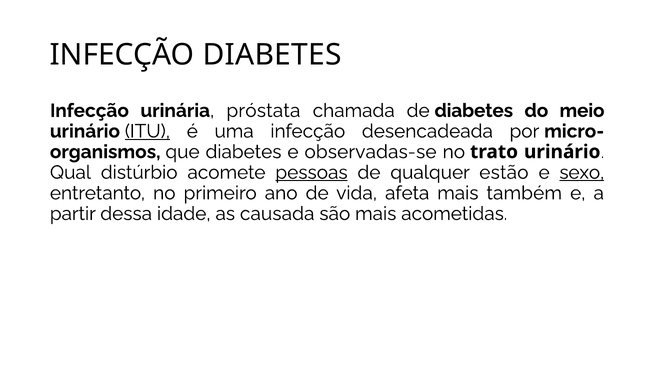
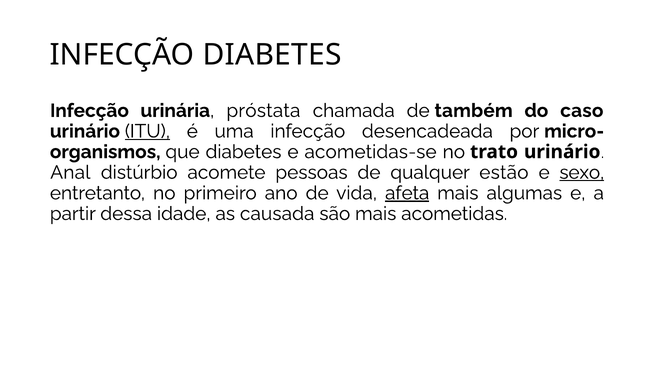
de diabetes: diabetes -> também (474, 111)
meio: meio -> caso (582, 111)
observadas-se: observadas-se -> acometidas-se (371, 152)
Qual: Qual -> Anal (70, 172)
pessoas underline: present -> none (311, 172)
afeta underline: none -> present (407, 193)
também: também -> algumas (524, 193)
